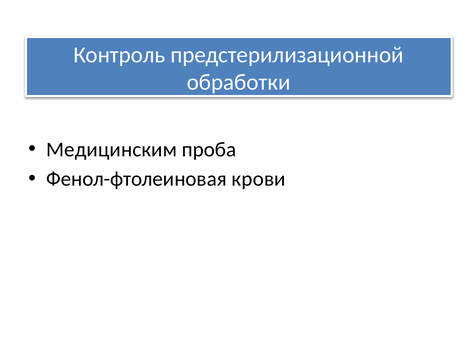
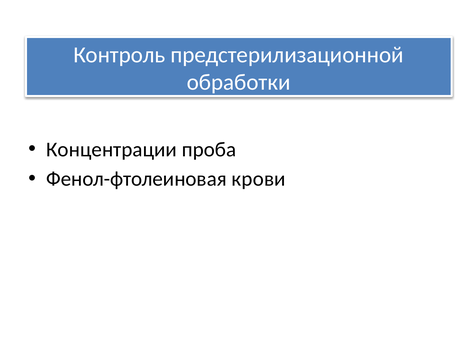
Медицинским: Медицинским -> Концентрации (112, 149)
